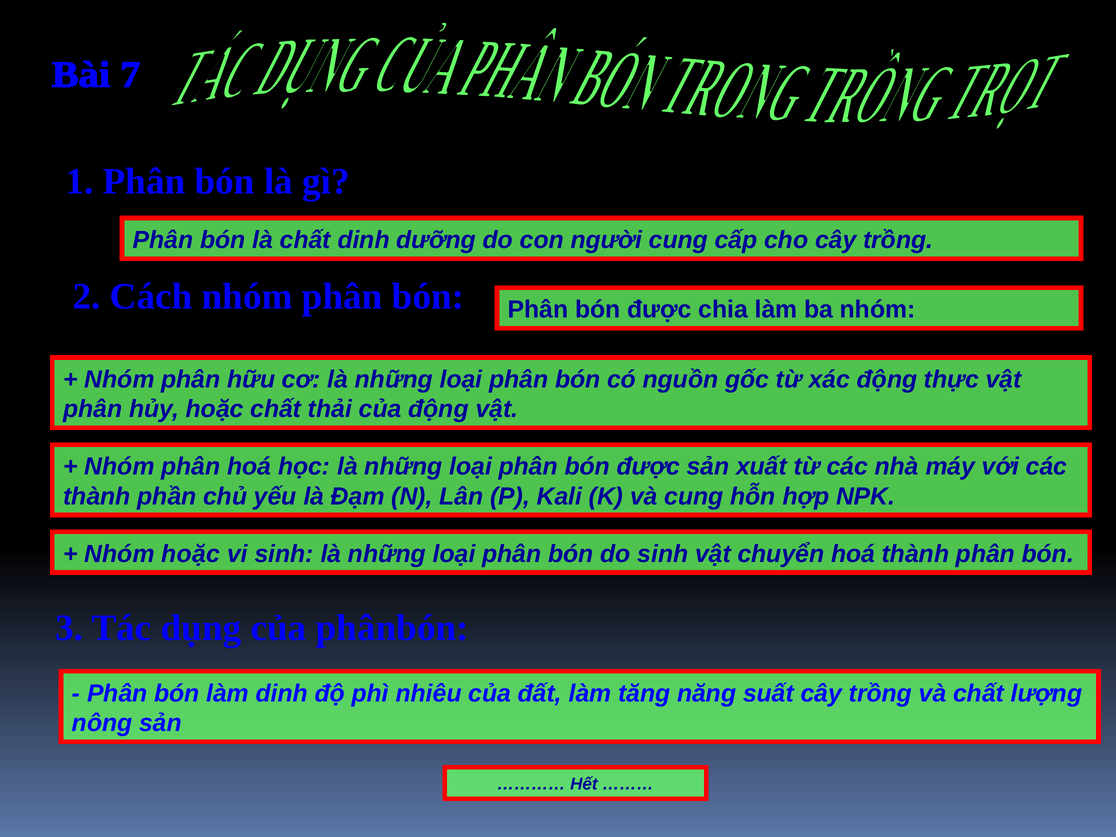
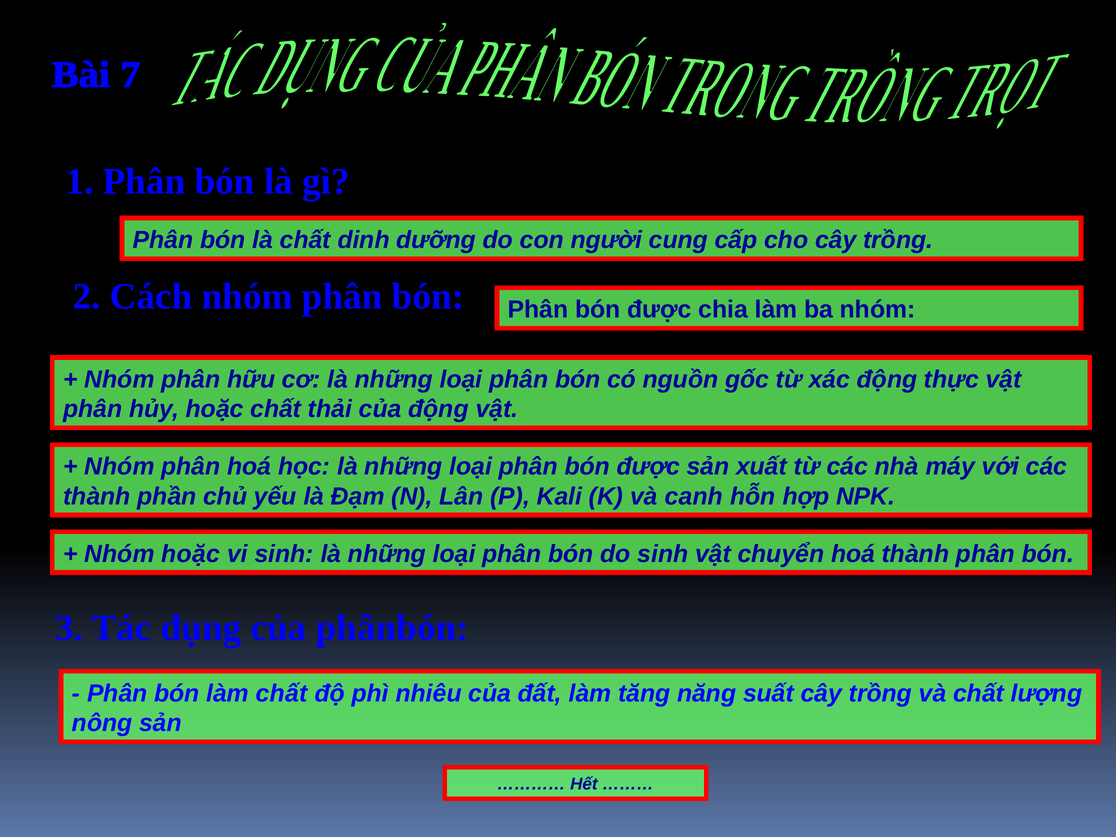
và cung: cung -> canh (694, 496)
làm dinh: dinh -> chất (282, 693)
